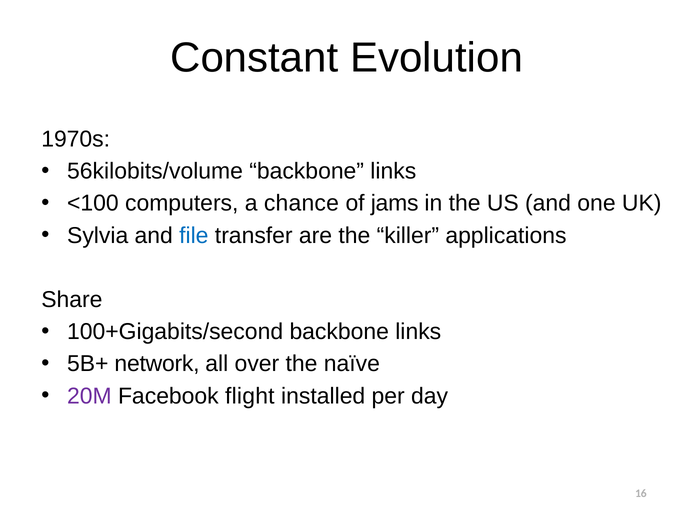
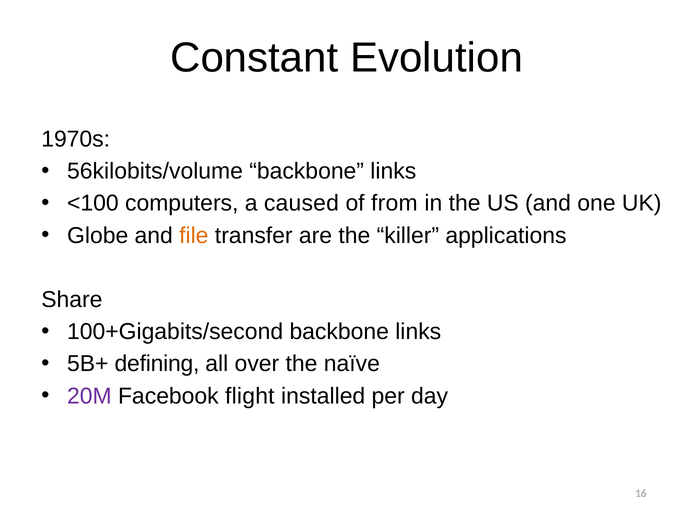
chance: chance -> caused (301, 203)
jams: jams -> from (394, 203)
Sylvia: Sylvia -> Globe (98, 236)
file colour: blue -> orange (194, 236)
network: network -> defining (157, 364)
